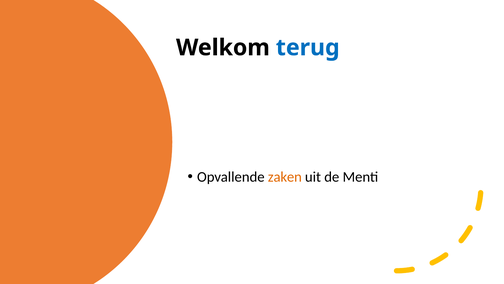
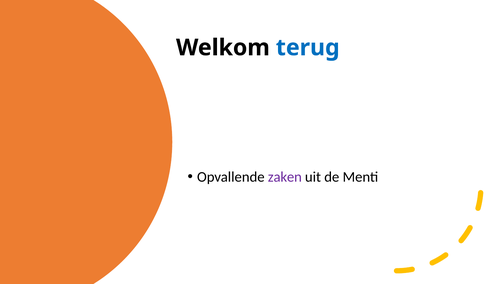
zaken colour: orange -> purple (285, 177)
